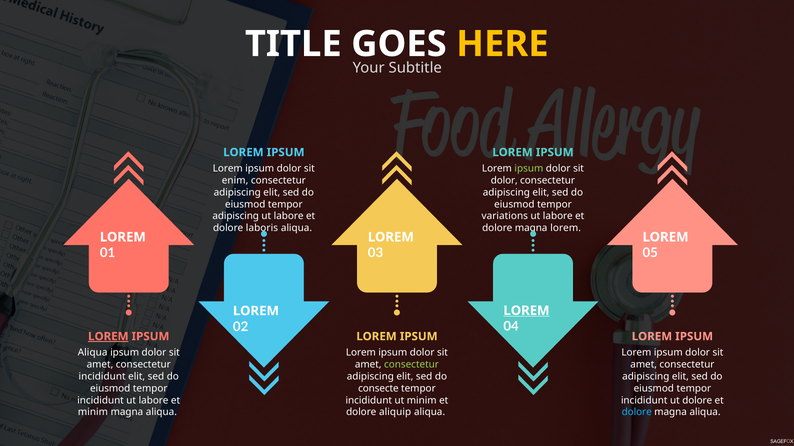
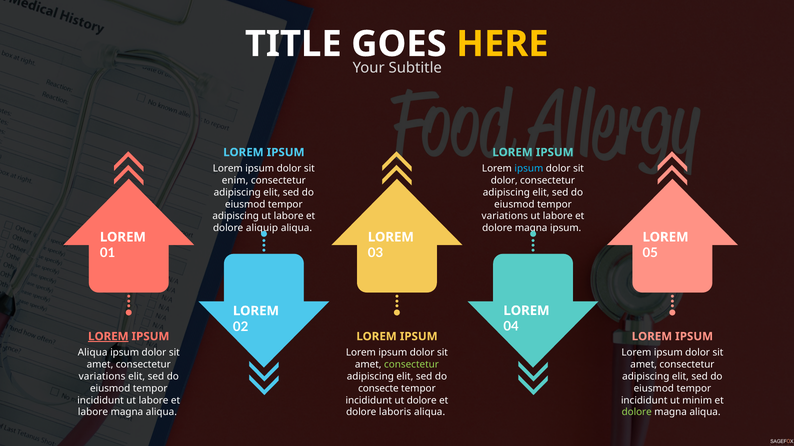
ipsum colour: light green -> light blue (529, 169)
laboris: laboris -> aliquip (262, 228)
magna lorem: lorem -> ipsum (566, 228)
LOREM underline: present -> none (526, 311)
incididunt: incididunt -> variations (102, 377)
ut minim: minim -> dolore (422, 401)
ut dolore: dolore -> minim (697, 401)
minim: minim -> labore (93, 413)
aliquip: aliquip -> laboris (395, 413)
dolore colour: light blue -> light green (637, 413)
